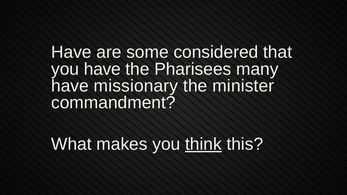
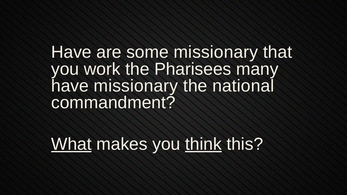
some considered: considered -> missionary (216, 52)
you have: have -> work (102, 69)
minister: minister -> national (243, 86)
What underline: none -> present (71, 144)
